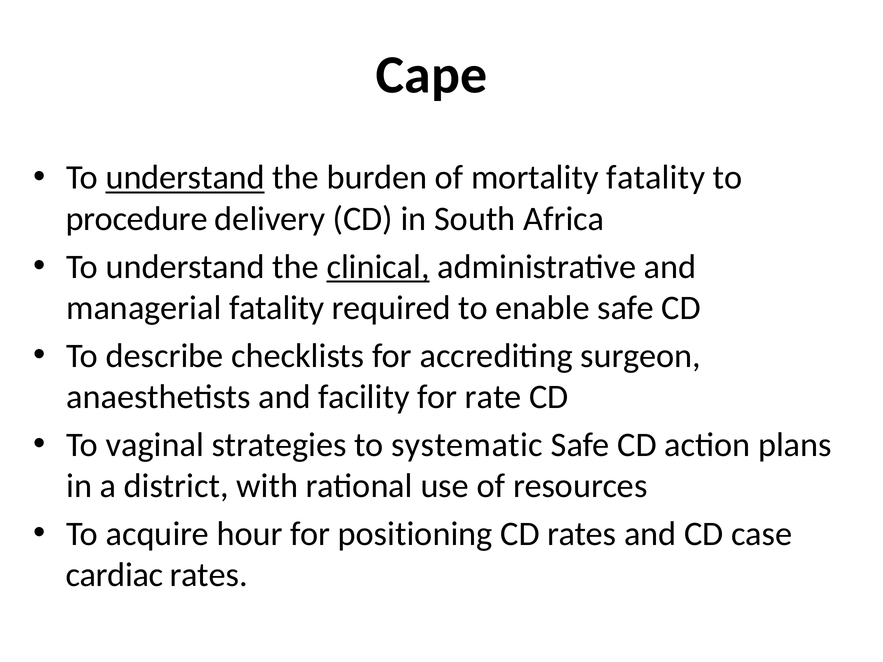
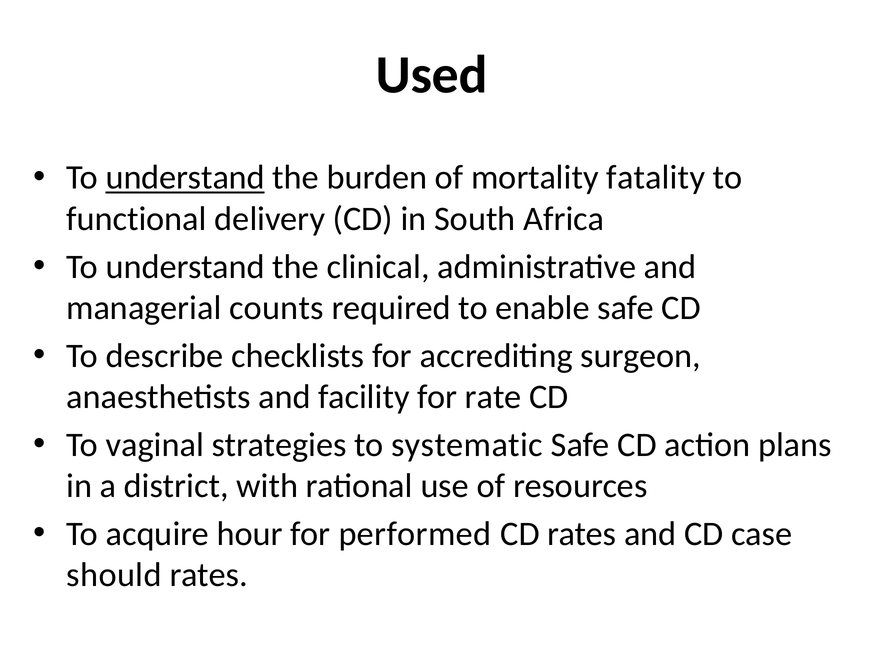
Cape: Cape -> Used (432, 75)
procedure: procedure -> functional (136, 219)
clinical underline: present -> none (378, 267)
managerial fatality: fatality -> counts (276, 308)
positioning: positioning -> performed (415, 534)
cardiac: cardiac -> should (114, 575)
